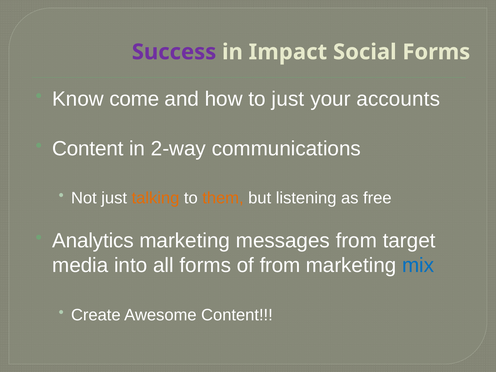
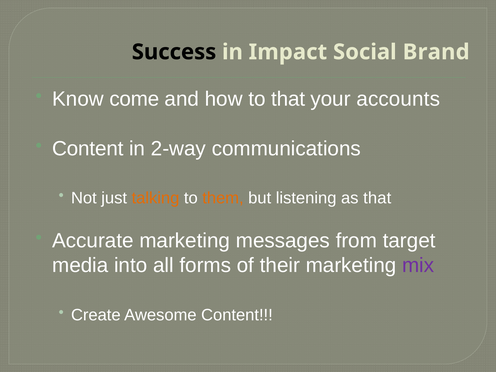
Success colour: purple -> black (174, 52)
Social Forms: Forms -> Brand (436, 52)
to just: just -> that (288, 99)
as free: free -> that (377, 198)
Analytics: Analytics -> Accurate (93, 241)
of from: from -> their (280, 265)
mix colour: blue -> purple (418, 265)
